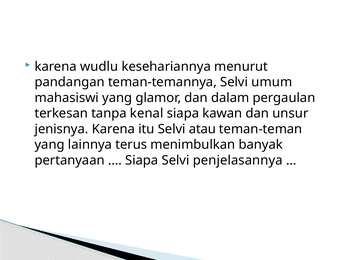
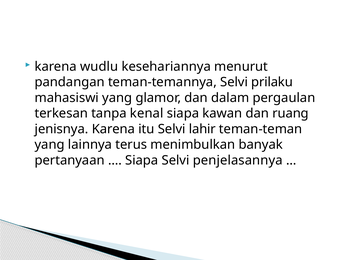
umum: umum -> prilaku (272, 82)
unsur: unsur -> ruang (291, 114)
atau: atau -> lahir (202, 129)
